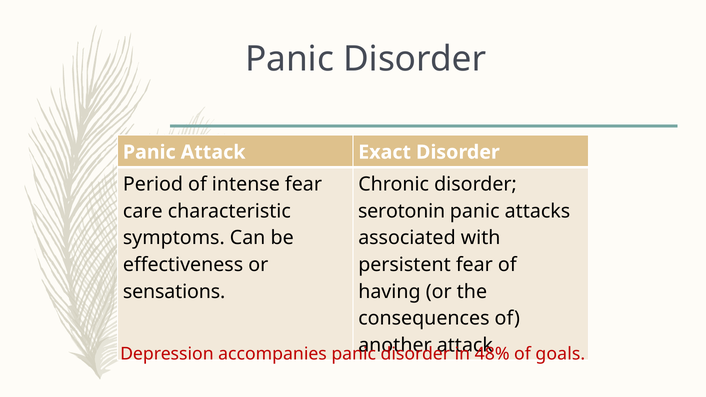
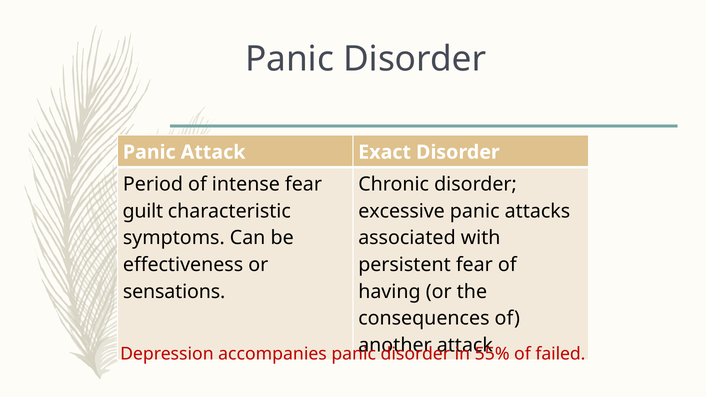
care: care -> guilt (143, 211)
serotonin: serotonin -> excessive (402, 211)
48%: 48% -> 55% (492, 354)
goals: goals -> failed (560, 354)
